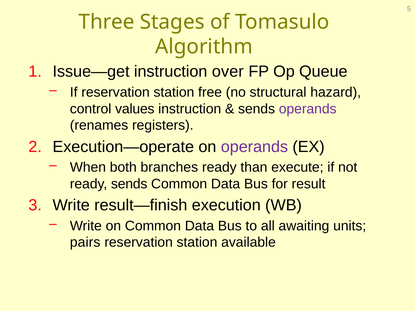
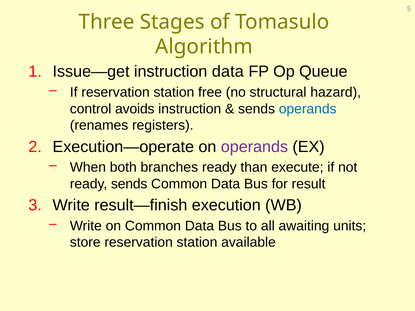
instruction over: over -> data (228, 72)
values: values -> avoids (135, 109)
operands colour: purple -> blue (308, 109)
pairs: pairs -> store (85, 243)
